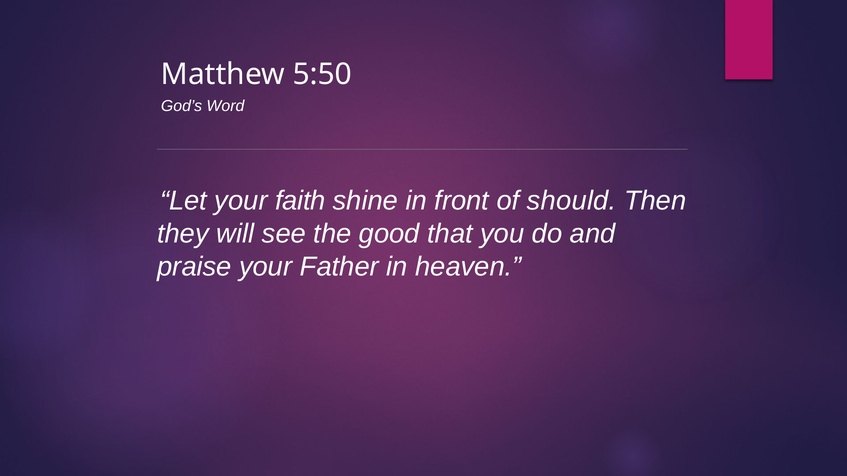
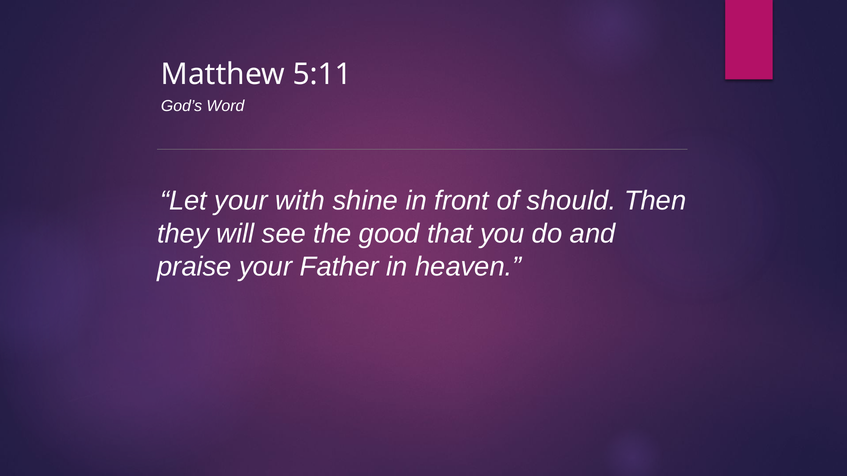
5:50: 5:50 -> 5:11 (322, 74)
faith: faith -> with (300, 201)
